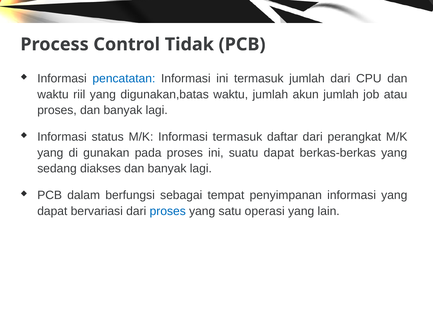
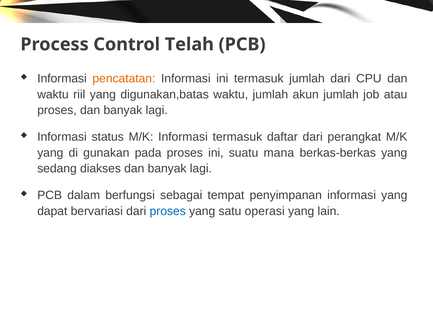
Tidak: Tidak -> Telah (189, 44)
pencatatan colour: blue -> orange (124, 79)
suatu dapat: dapat -> mana (279, 153)
